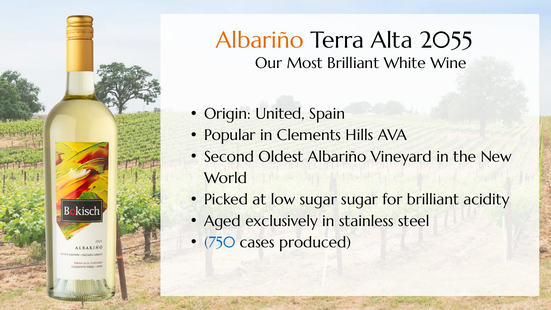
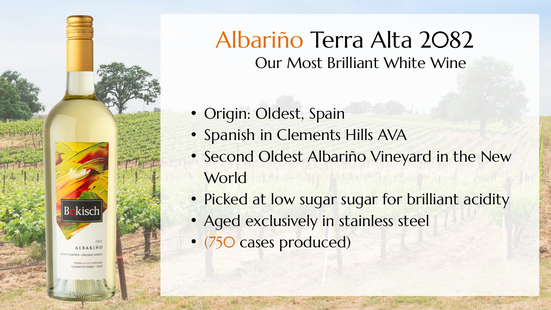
2055: 2055 -> 2082 (446, 40)
Origin United: United -> Oldest (280, 114)
Popular: Popular -> Spanish (230, 135)
750 colour: blue -> orange (220, 242)
